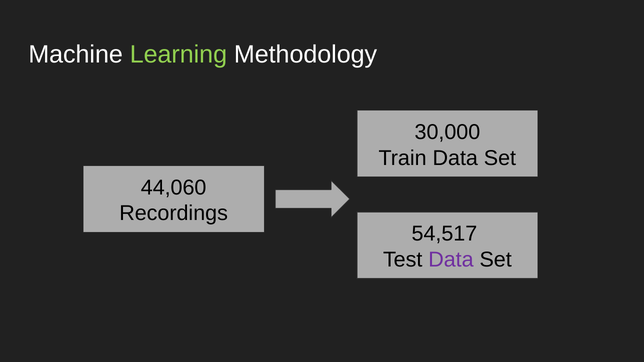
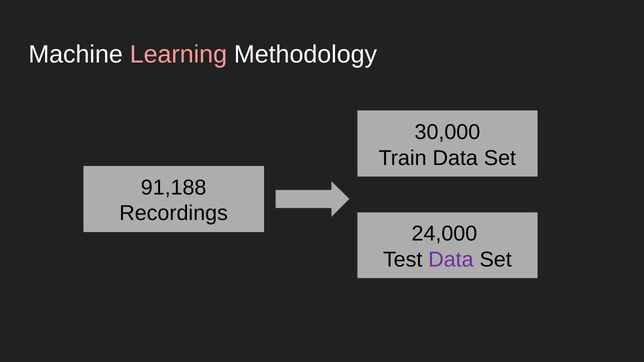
Learning colour: light green -> pink (178, 55)
44,060: 44,060 -> 91,188 (174, 188)
54,517: 54,517 -> 24,000 (444, 234)
